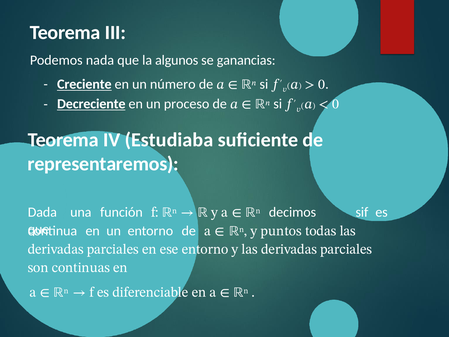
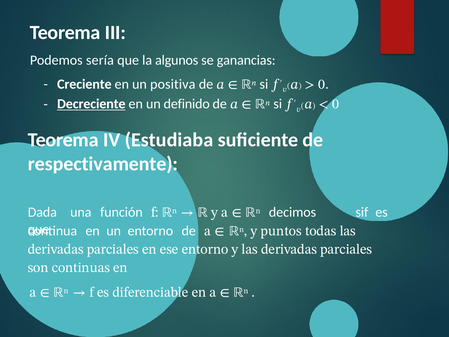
nada: nada -> sería (100, 60)
Creciente underline: present -> none (84, 84)
número: número -> positiva (173, 84)
proceso: proceso -> definido (187, 104)
representaremos: representaremos -> respectivamente (103, 164)
